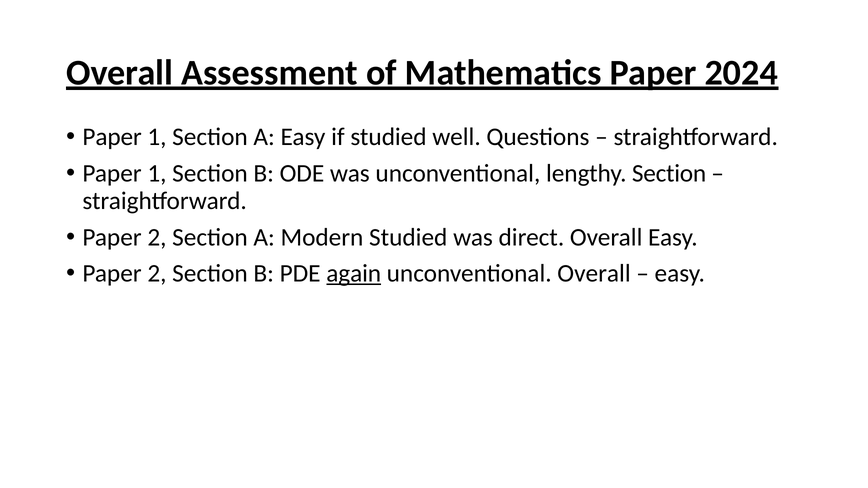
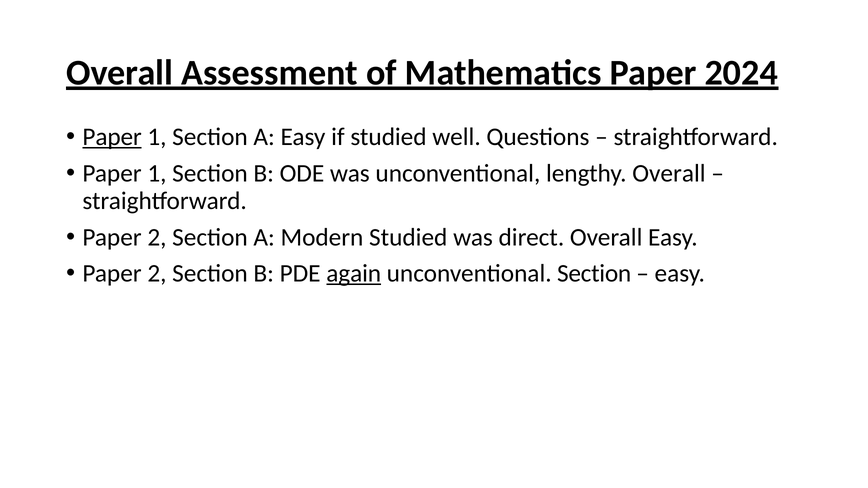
Paper underline: none -> present (112, 137)
lengthy Section: Section -> Overall (669, 174)
unconventional Overall: Overall -> Section (594, 274)
